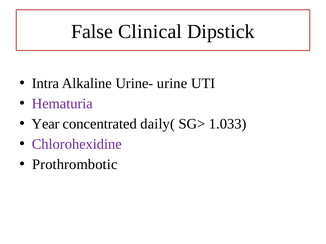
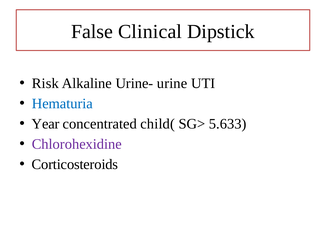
Intra: Intra -> Risk (45, 84)
Hematuria colour: purple -> blue (62, 104)
daily(: daily( -> child( (158, 124)
1.033: 1.033 -> 5.633 (228, 124)
Prothrombotic: Prothrombotic -> Corticosteroids (75, 165)
